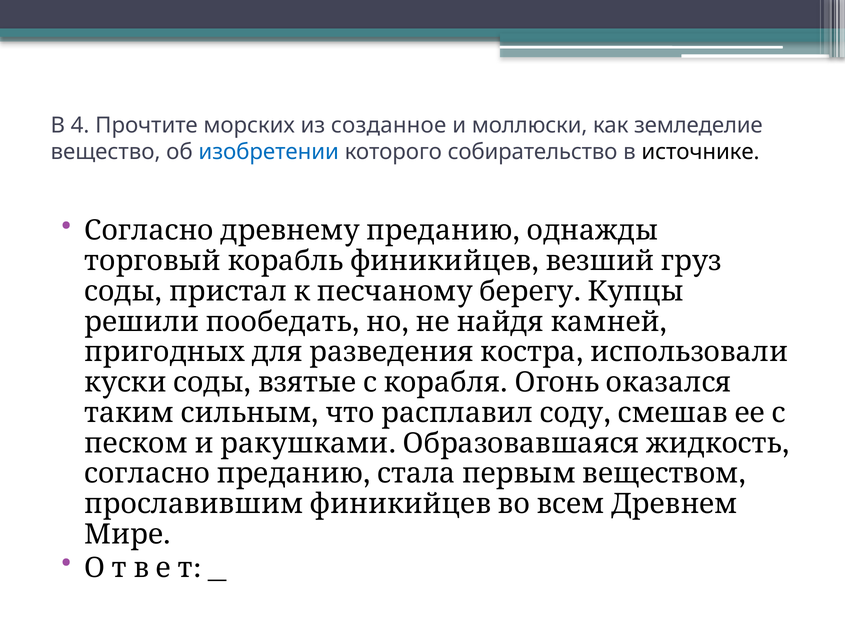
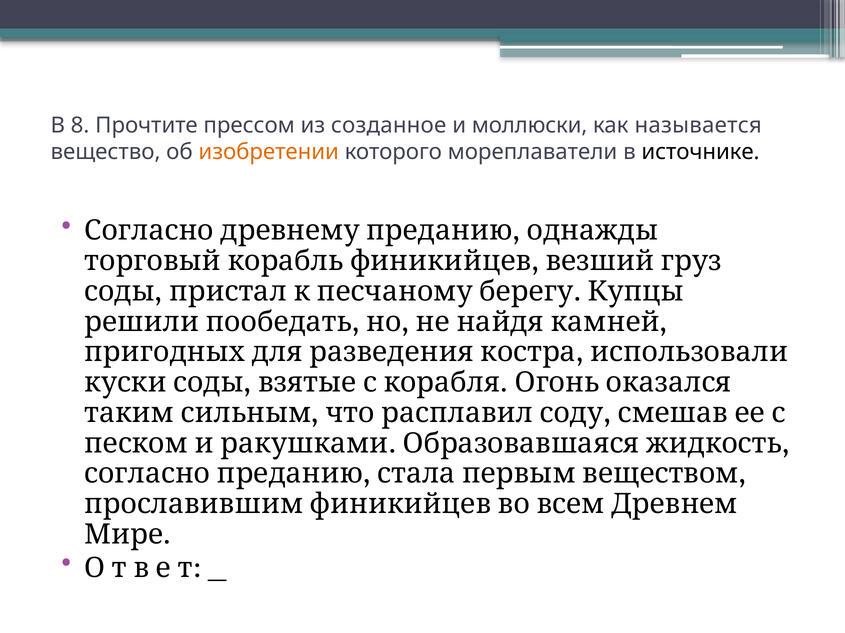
4: 4 -> 8 (80, 125)
морских: морских -> прессом (249, 125)
земледелие: земледелие -> называется (698, 125)
изобретении colour: blue -> orange (269, 152)
собирательство: собирательство -> мореплаватели (532, 152)
